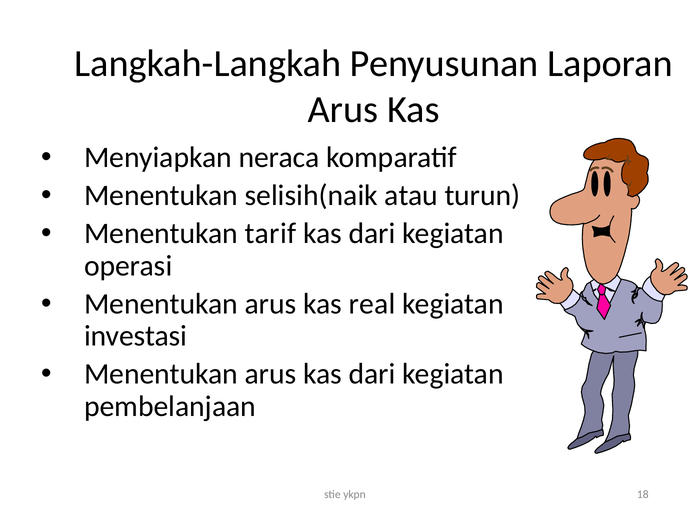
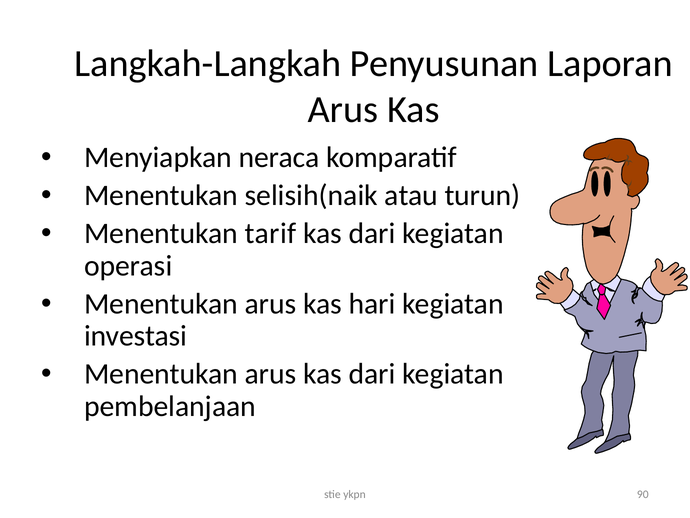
real: real -> hari (372, 304)
18: 18 -> 90 (643, 494)
